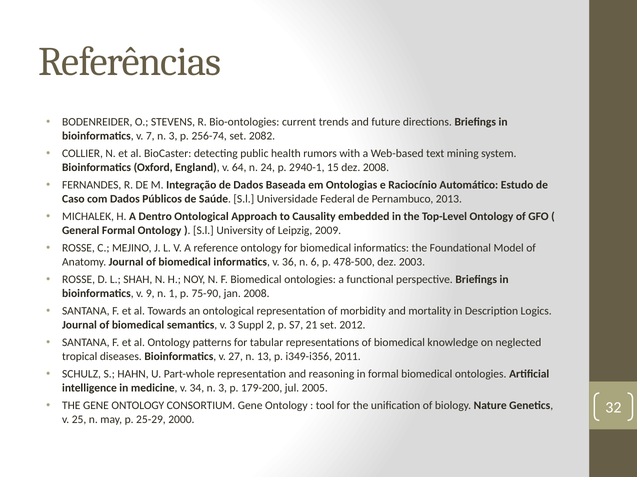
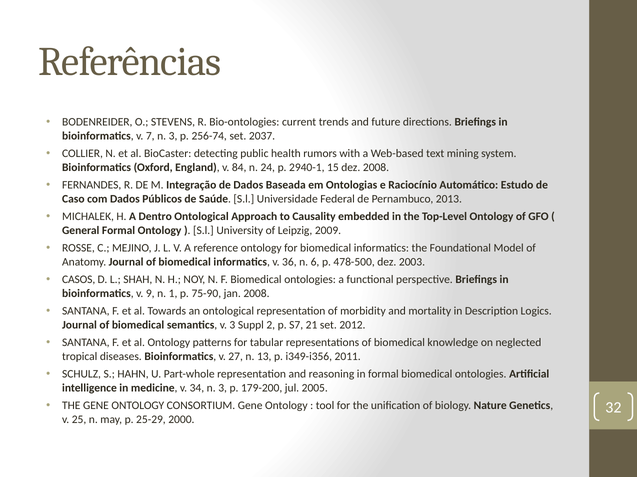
2082: 2082 -> 2037 (262, 136)
64: 64 -> 84 (239, 168)
ROSSE: ROSSE -> CASOS (79, 280)
